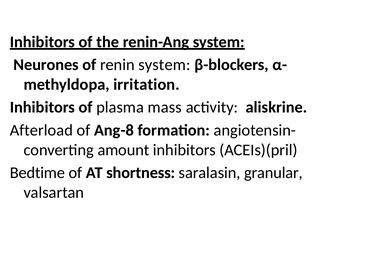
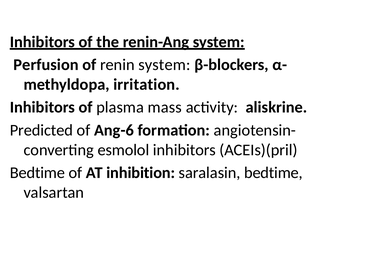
Neurones: Neurones -> Perfusion (46, 65)
Afterload: Afterload -> Predicted (41, 130)
Ang-8: Ang-8 -> Ang-6 (114, 130)
amount: amount -> esmolol (123, 150)
shortness: shortness -> inhibition (141, 173)
saralasin granular: granular -> bedtime (273, 173)
